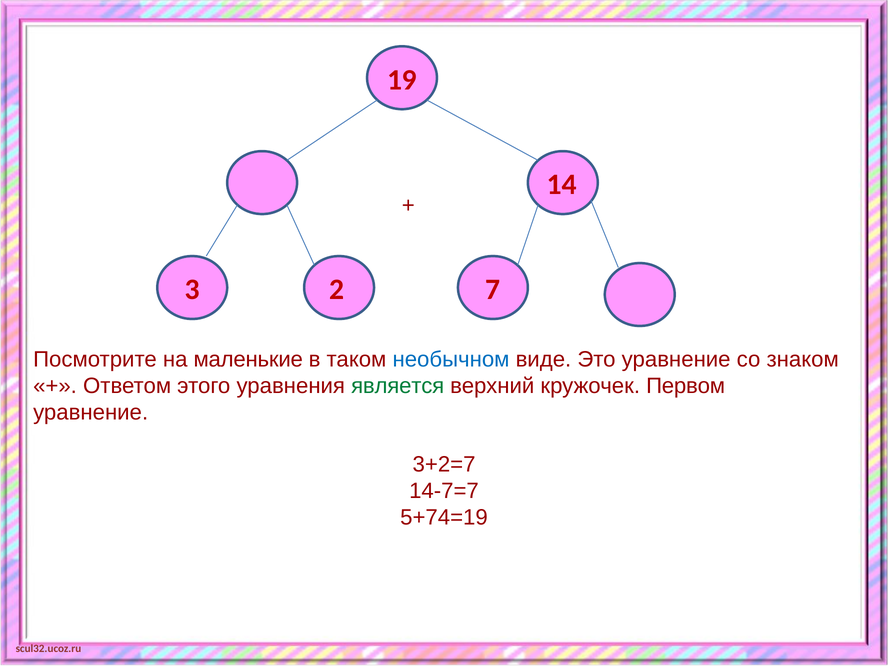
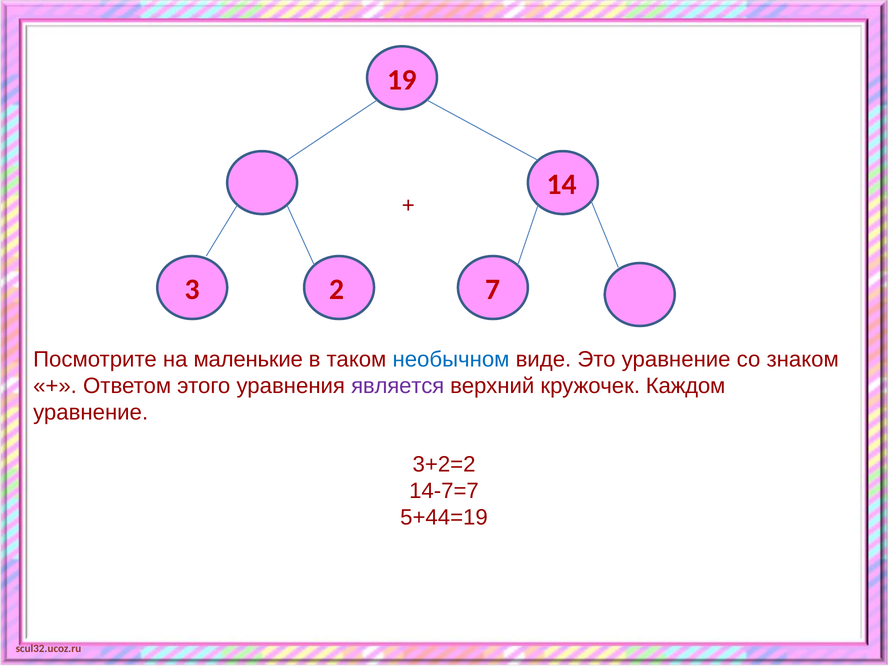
является colour: green -> purple (398, 386)
Первом: Первом -> Каждом (686, 386)
3+2=7: 3+2=7 -> 3+2=2 (444, 464)
5+74=19: 5+74=19 -> 5+44=19 (444, 517)
